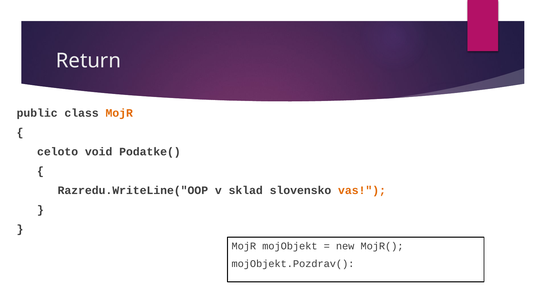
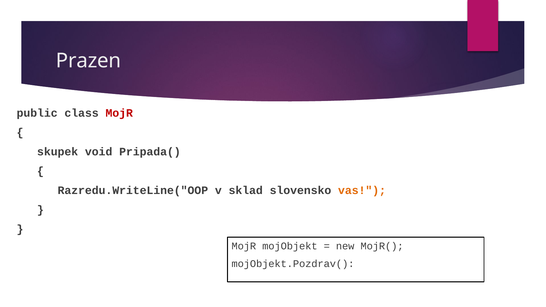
Return: Return -> Prazen (88, 61)
MojR colour: orange -> red (119, 113)
celoto: celoto -> skupek (58, 152)
Podatke(: Podatke( -> Pripada( (150, 152)
